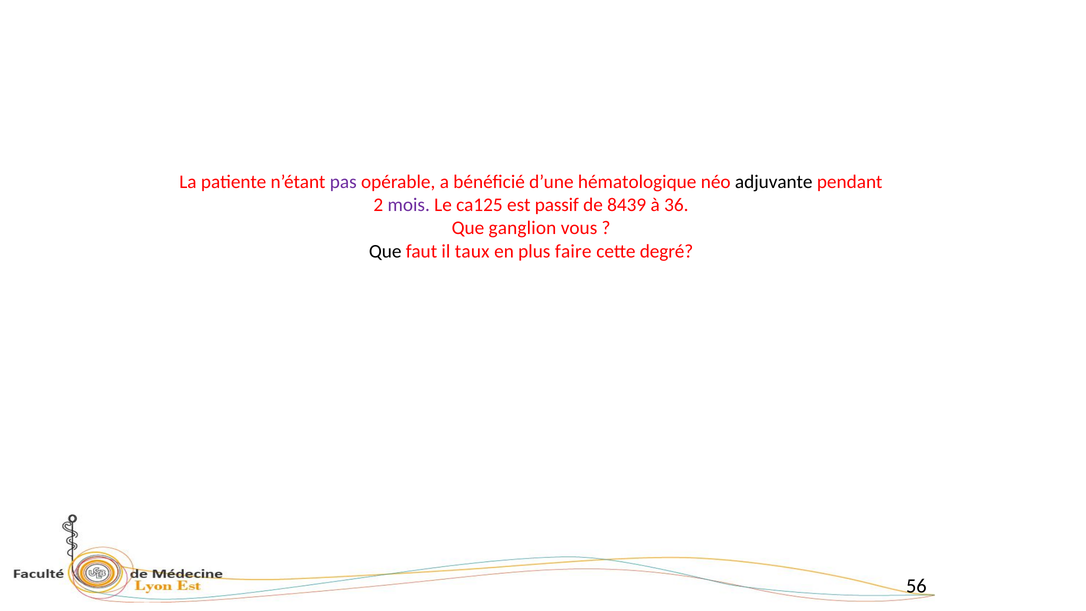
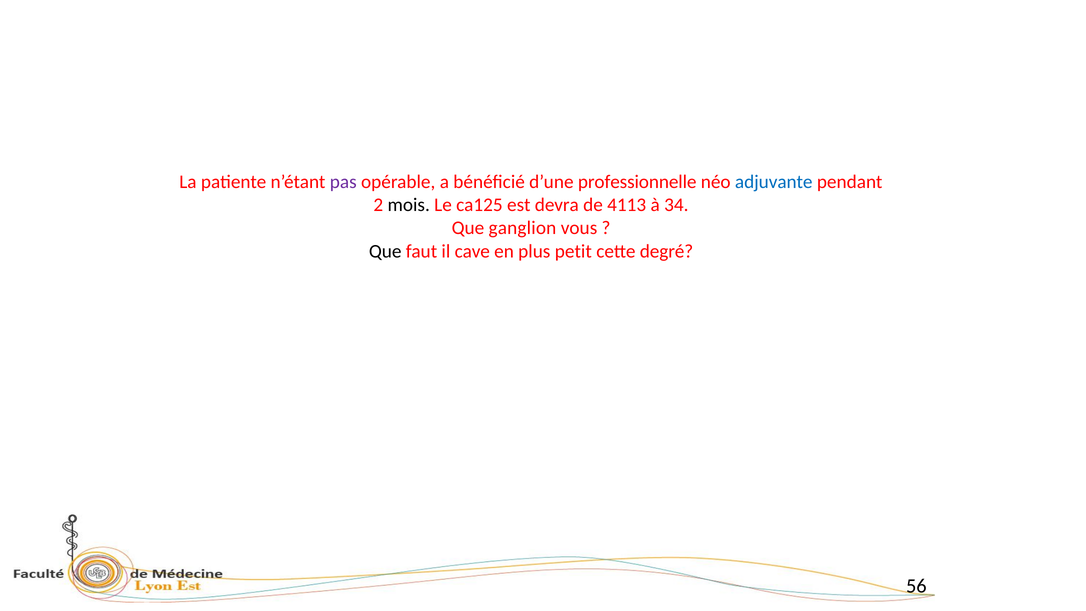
hématologique: hématologique -> professionnelle (637, 182)
adjuvante colour: black -> blue (774, 182)
mois colour: purple -> black (409, 205)
passif: passif -> devra (557, 205)
8439: 8439 -> 4113 (627, 205)
36: 36 -> 34 (676, 205)
taux: taux -> cave (472, 251)
faire: faire -> petit (573, 251)
